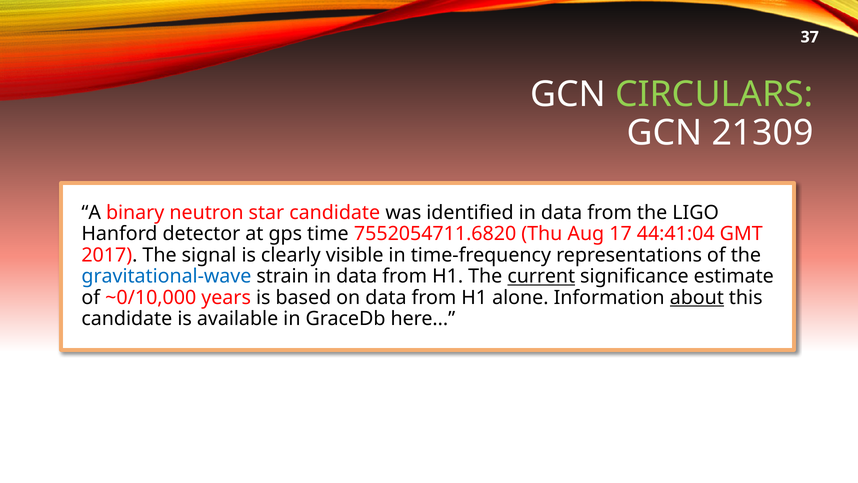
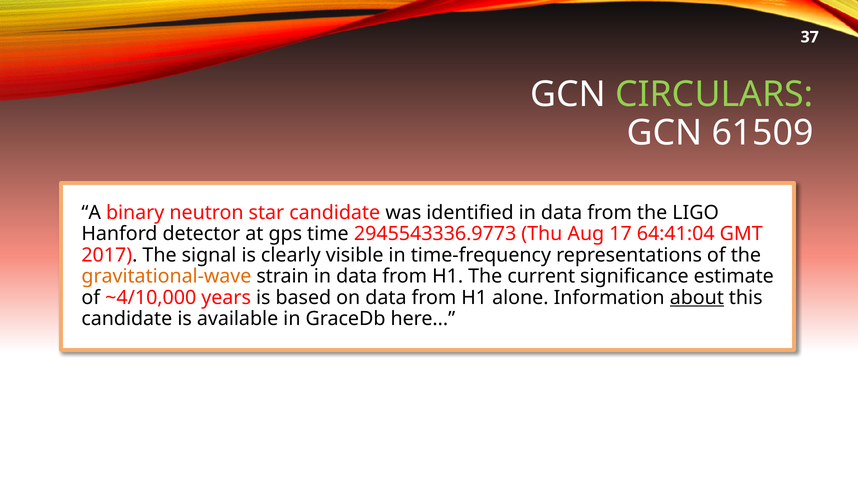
21309: 21309 -> 61509 (763, 133)
7552054711.6820: 7552054711.6820 -> 2945543336.9773 (435, 234)
44:41:04: 44:41:04 -> 64:41:04 (676, 234)
gravitational-wave colour: blue -> orange (166, 276)
current underline: present -> none (541, 276)
~0/10,000: ~0/10,000 -> ~4/10,000 (151, 297)
